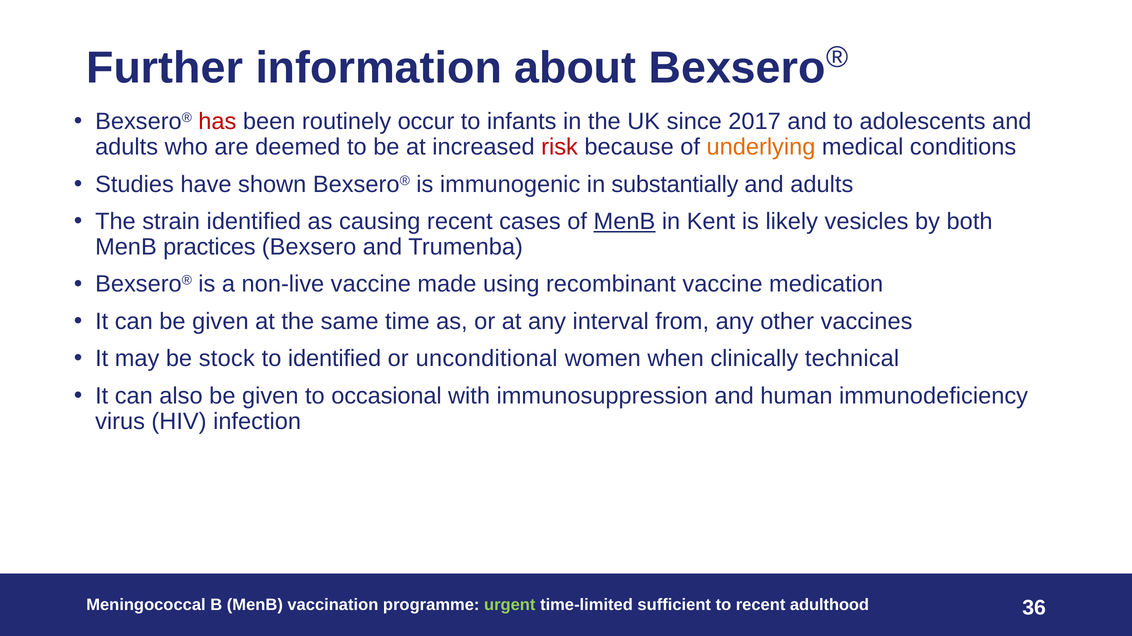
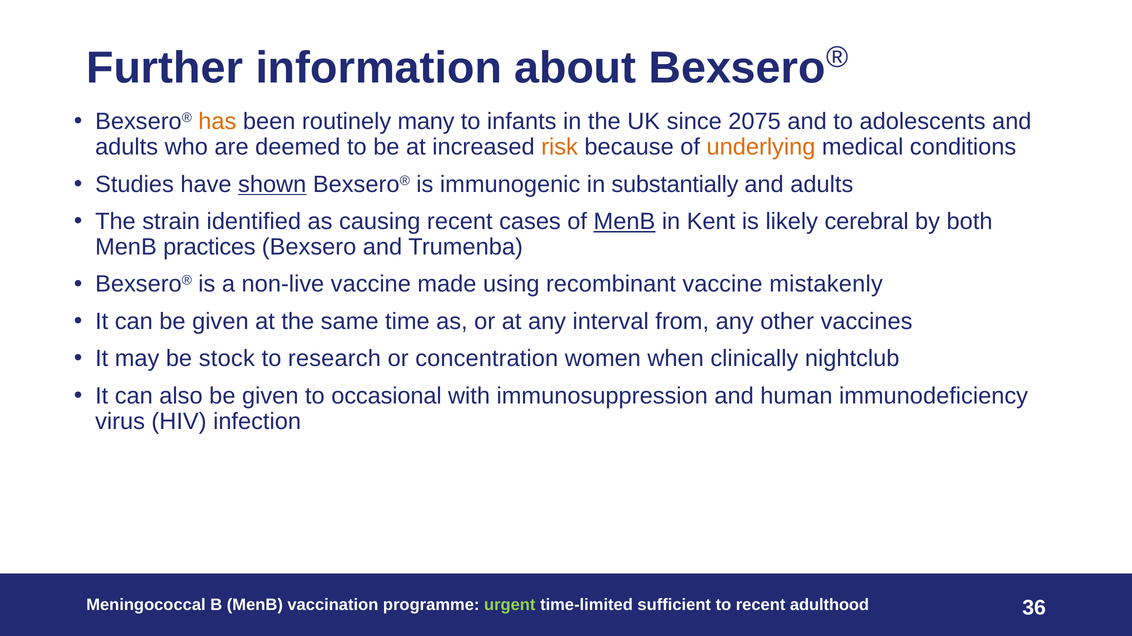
has colour: red -> orange (217, 122)
occur: occur -> many (426, 122)
2017: 2017 -> 2075 (755, 122)
risk colour: red -> orange (560, 147)
shown underline: none -> present (272, 185)
vesicles: vesicles -> cerebral (867, 222)
medication: medication -> mistakenly (826, 285)
to identified: identified -> research (334, 359)
unconditional: unconditional -> concentration (487, 359)
technical: technical -> nightclub (852, 359)
